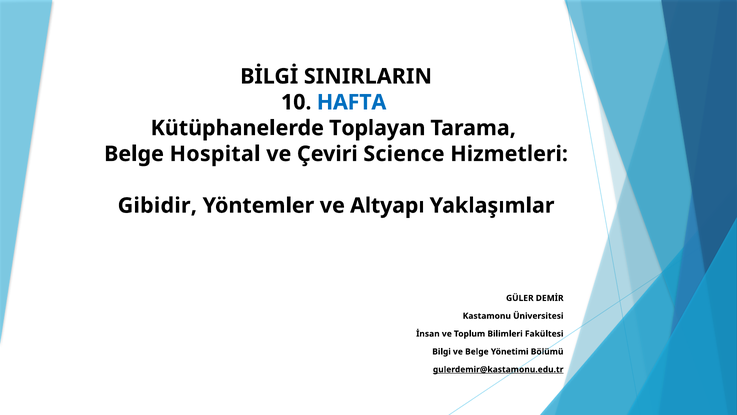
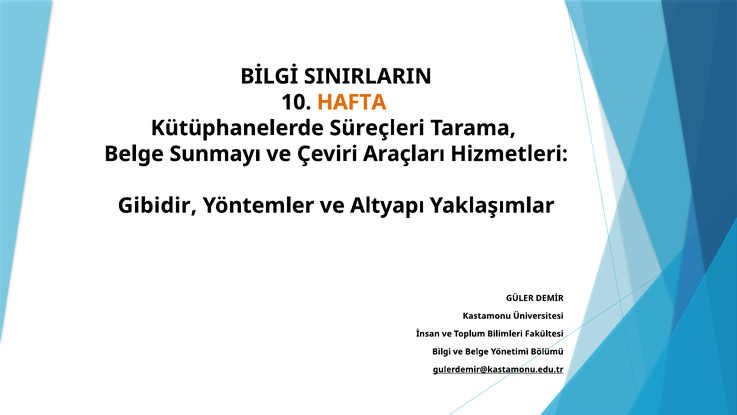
HAFTA colour: blue -> orange (352, 102)
Toplayan: Toplayan -> Süreçleri (377, 128)
Hospital: Hospital -> Sunmayı (215, 154)
Science: Science -> Araçları (404, 154)
